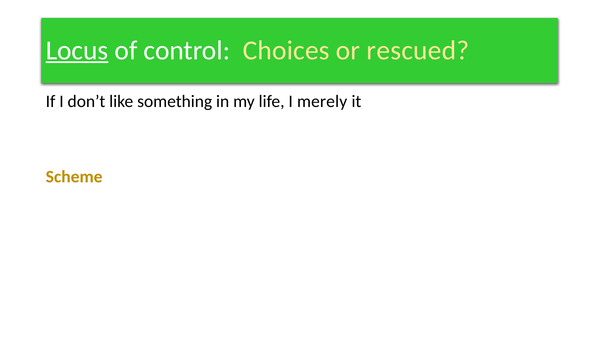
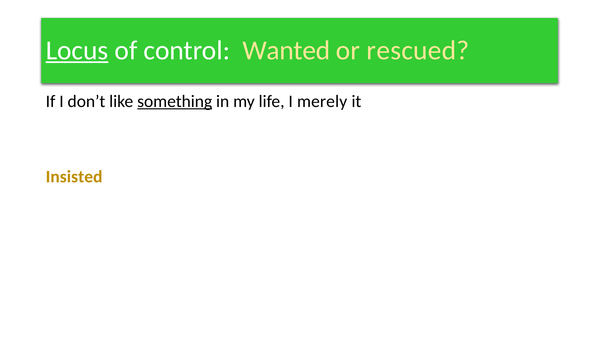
Choices: Choices -> Wanted (286, 50)
something underline: none -> present (175, 101)
Scheme: Scheme -> Insisted (74, 177)
